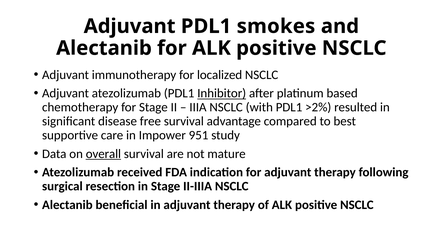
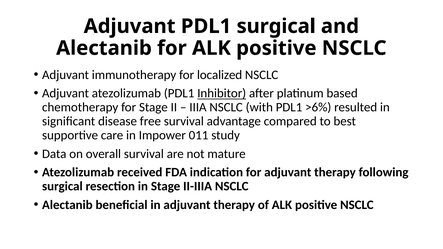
PDL1 smokes: smokes -> surgical (276, 26)
>2%: >2% -> >6% (318, 107)
951: 951 -> 011 (199, 135)
overall underline: present -> none (103, 154)
